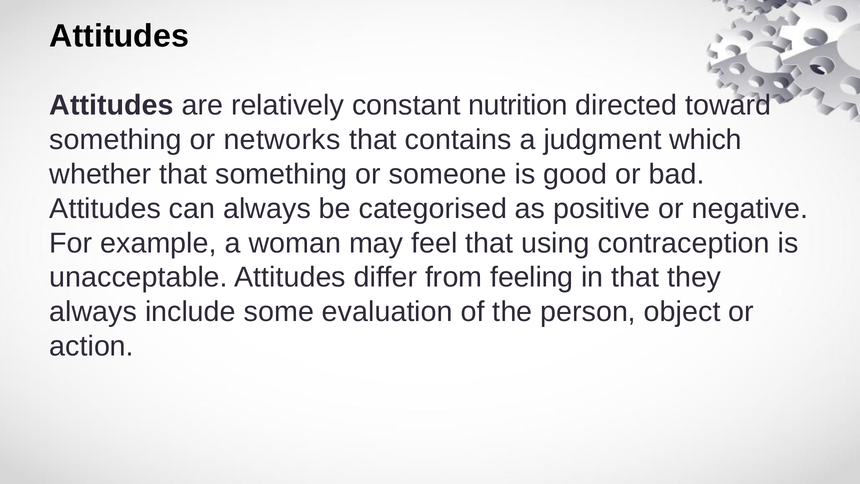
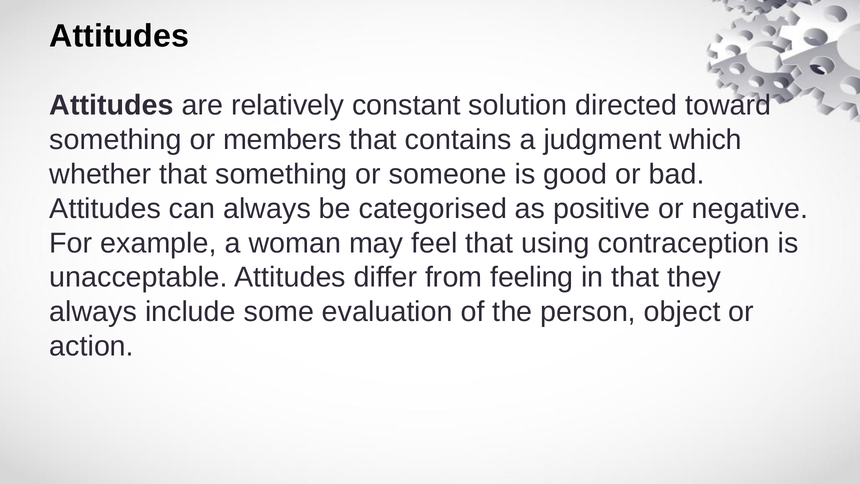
nutrition: nutrition -> solution (518, 105)
networks: networks -> members (282, 140)
